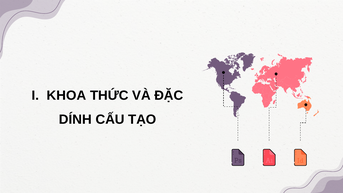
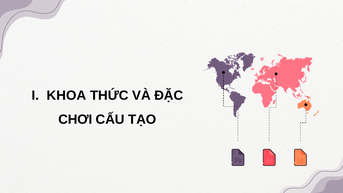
DÍNH: DÍNH -> CHƠI (75, 120)
